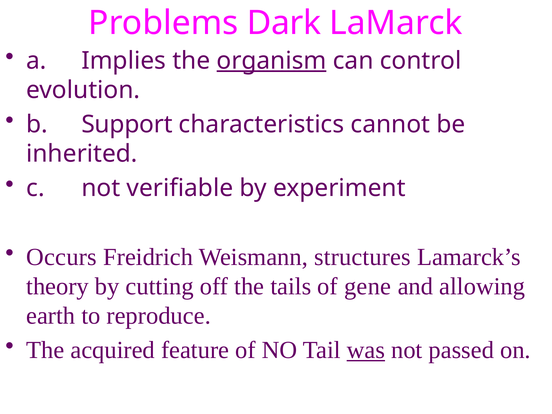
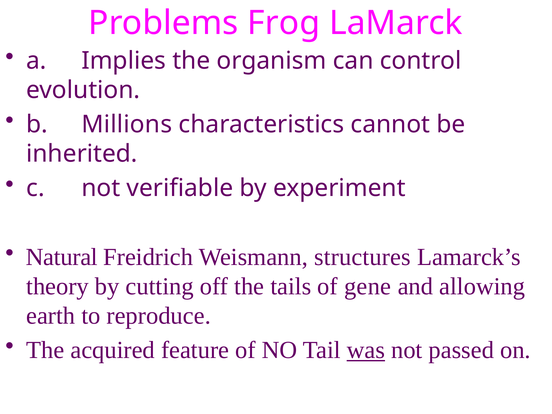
Dark: Dark -> Frog (284, 23)
organism underline: present -> none (271, 61)
Support: Support -> Millions (127, 124)
Occurs: Occurs -> Natural (62, 257)
